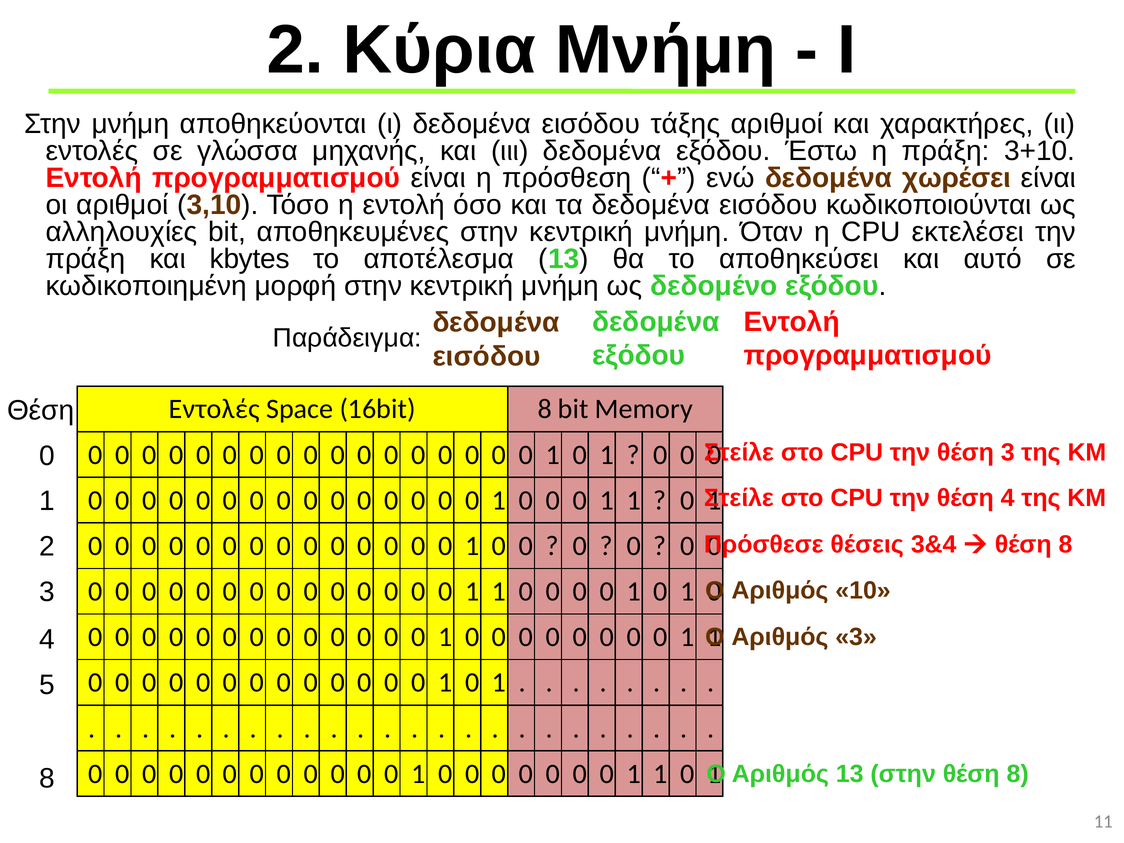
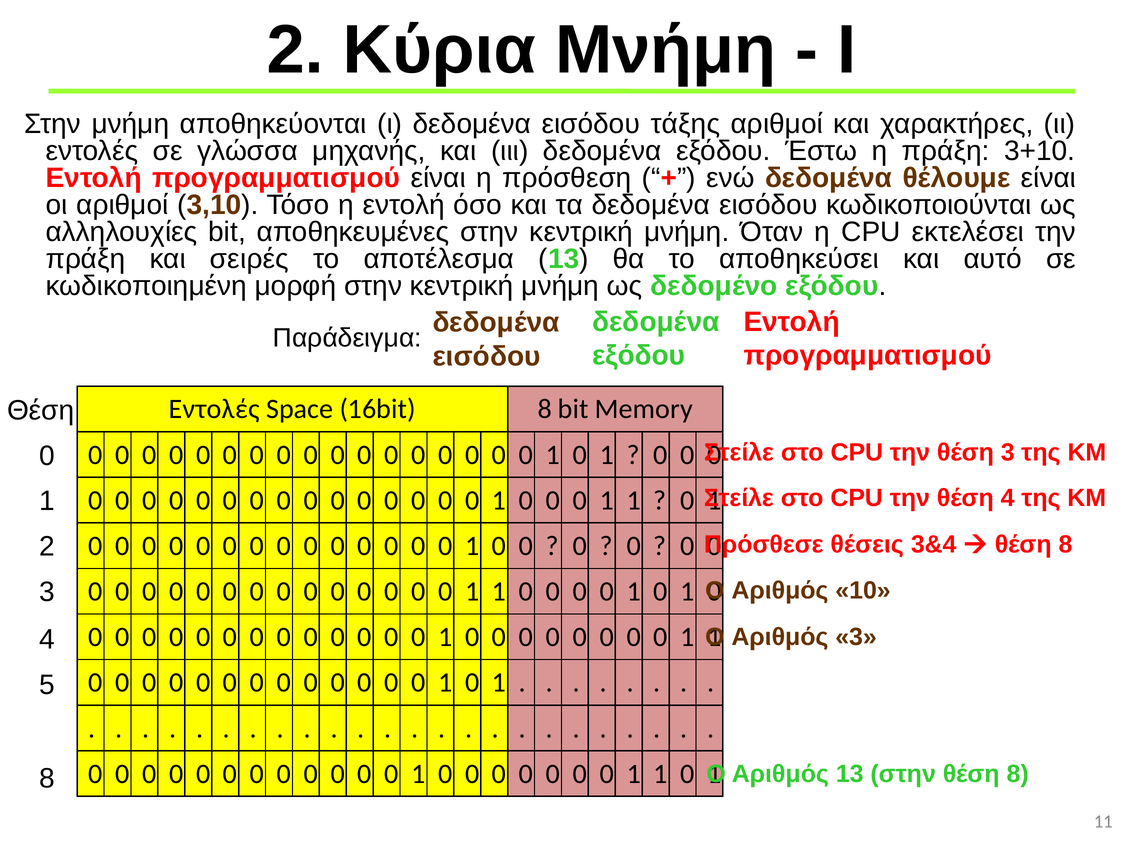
χωρέσει: χωρέσει -> θέλουμε (957, 178)
kbytes: kbytes -> σειρές (249, 259)
